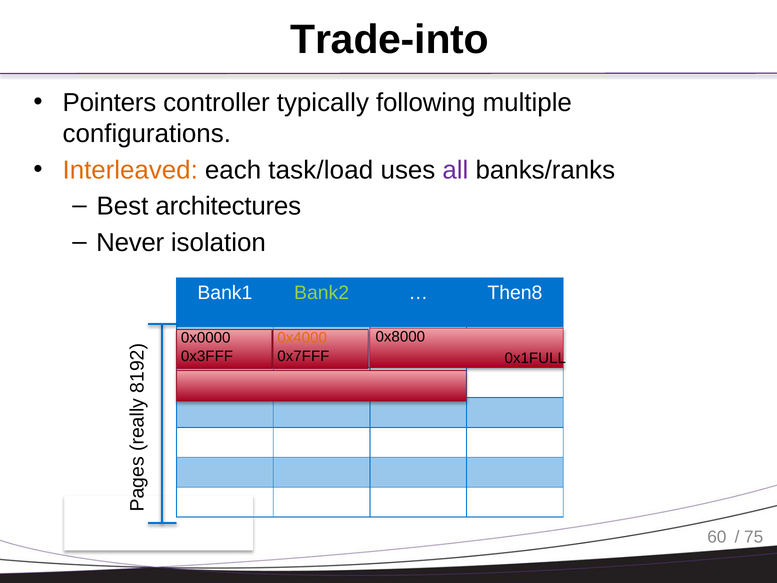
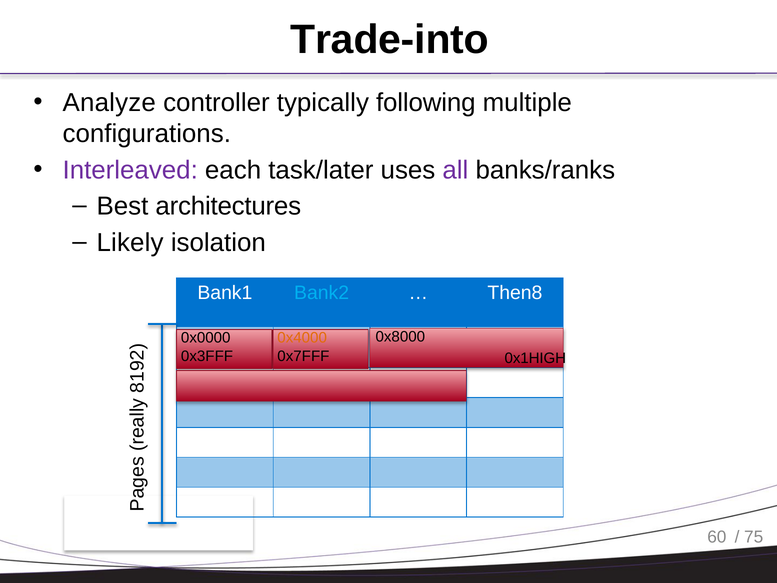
Pointers: Pointers -> Analyze (109, 103)
Interleaved colour: orange -> purple (130, 170)
task/load: task/load -> task/later (321, 170)
Never: Never -> Likely (130, 242)
Bank2 colour: light green -> light blue (322, 293)
0x1FULL: 0x1FULL -> 0x1HIGH (535, 358)
